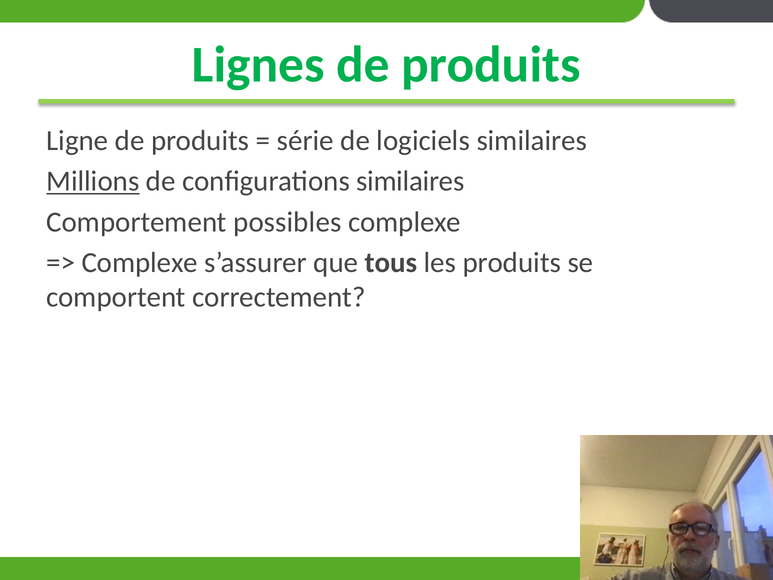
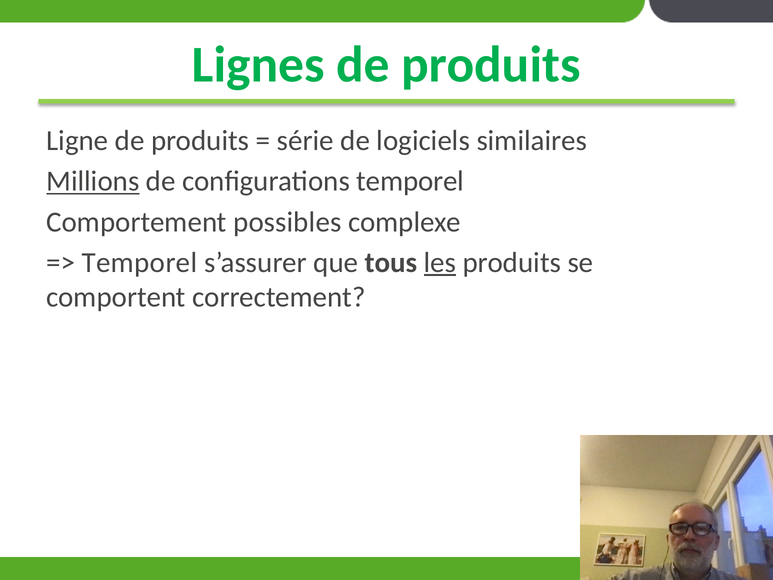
configurations similaires: similaires -> temporel (410, 181)
Complexe: Complexe -> Temporel (140, 262)
les underline: none -> present (440, 262)
